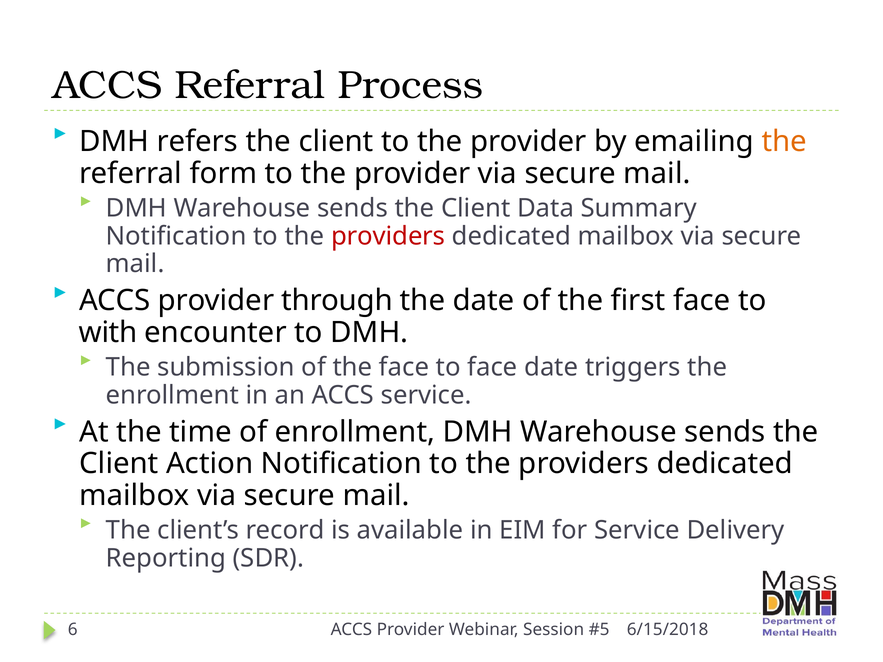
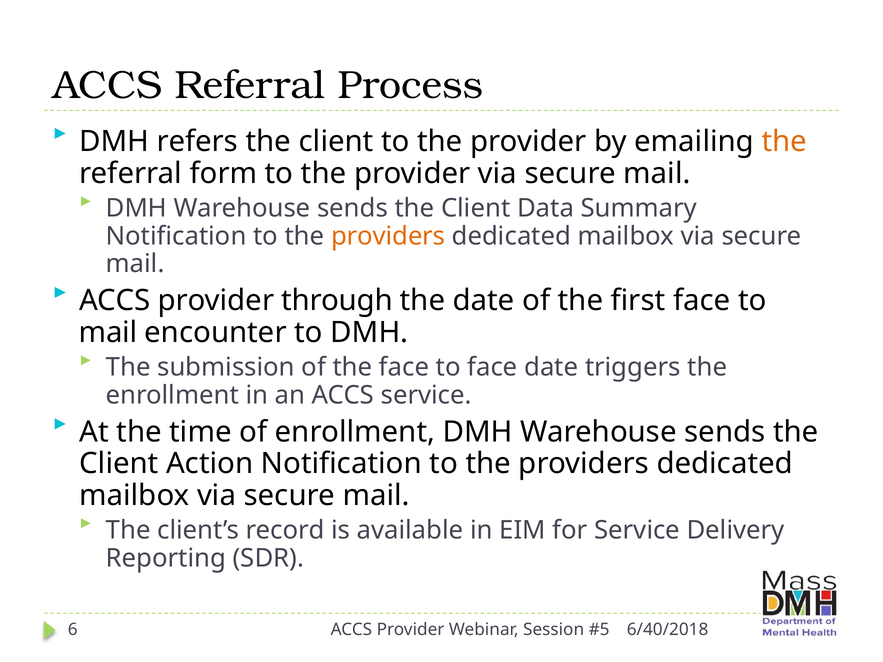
providers colour: red -> orange (388, 236)
with: with -> mail (108, 333)
6/15/2018: 6/15/2018 -> 6/40/2018 (668, 630)
